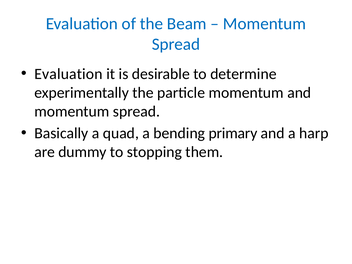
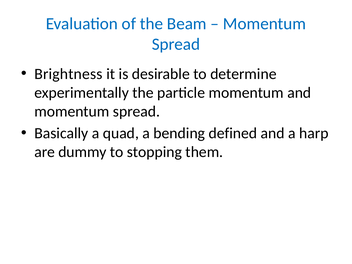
Evaluation: Evaluation -> Brightness (68, 74)
primary: primary -> defined (233, 133)
